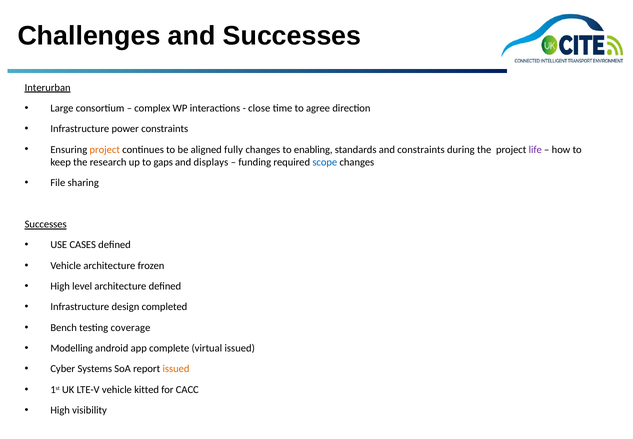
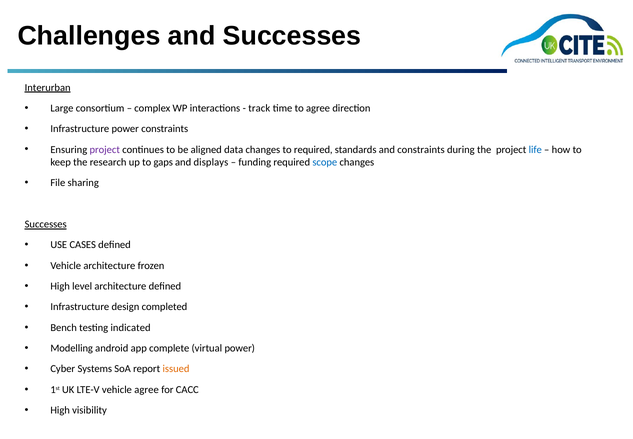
close: close -> track (259, 108)
project colour: orange -> purple (105, 149)
fully: fully -> data (234, 149)
to enabling: enabling -> required (313, 149)
life colour: purple -> blue (535, 149)
coverage: coverage -> indicated (131, 327)
virtual issued: issued -> power (240, 348)
vehicle kitted: kitted -> agree (147, 389)
